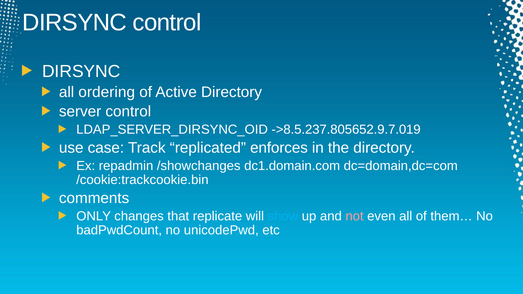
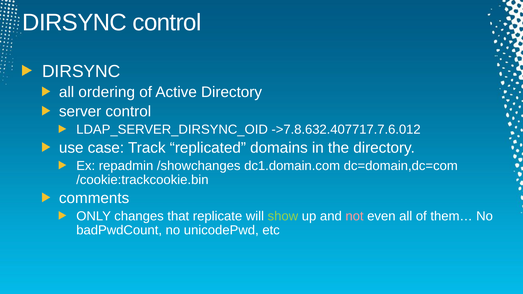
->8.5.237.805652.9.7.019: ->8.5.237.805652.9.7.019 -> ->7.8.632.407717.7.6.012 (346, 130)
enforces: enforces -> domains (279, 148)
show colour: light blue -> light green (283, 216)
